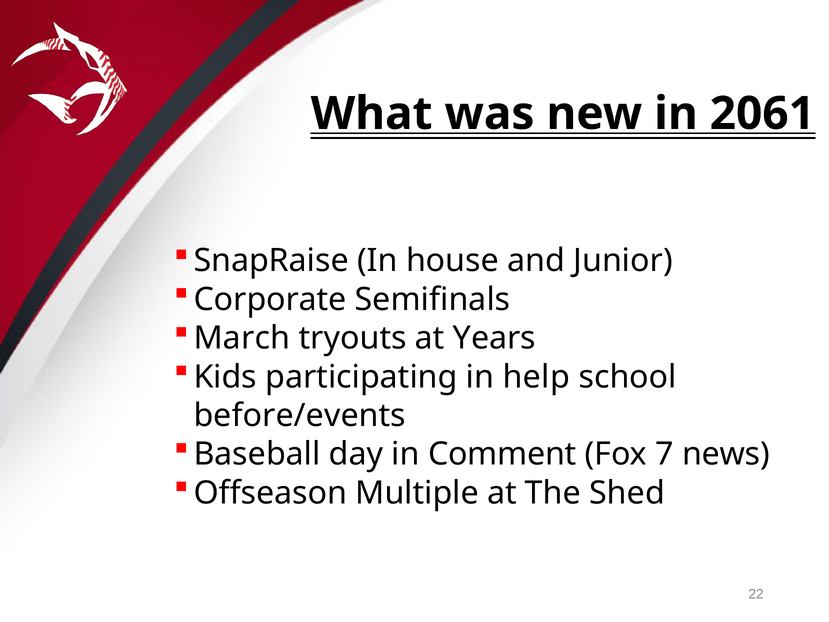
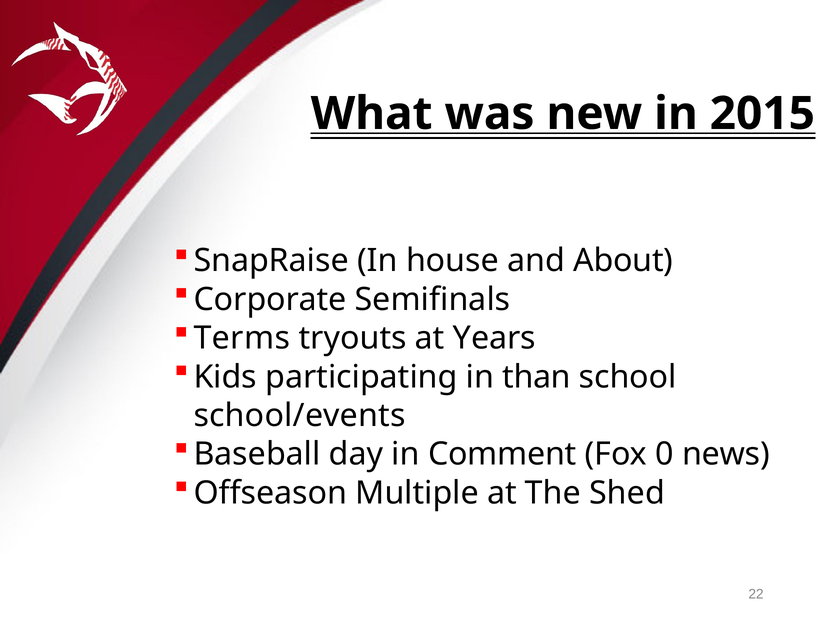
2061: 2061 -> 2015 (762, 114)
Junior: Junior -> About (623, 261)
March: March -> Terms (242, 338)
help: help -> than (537, 377)
before/events: before/events -> school/events (300, 415)
7: 7 -> 0 (664, 454)
